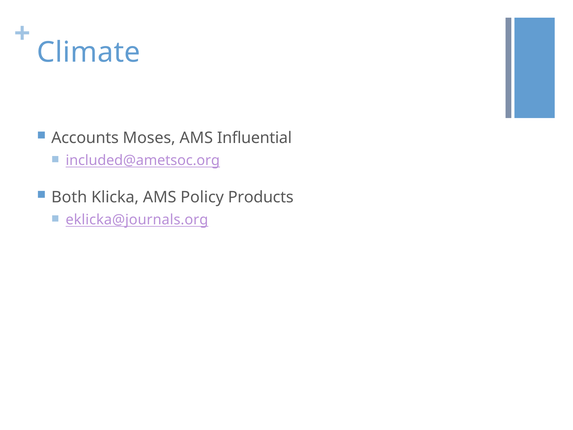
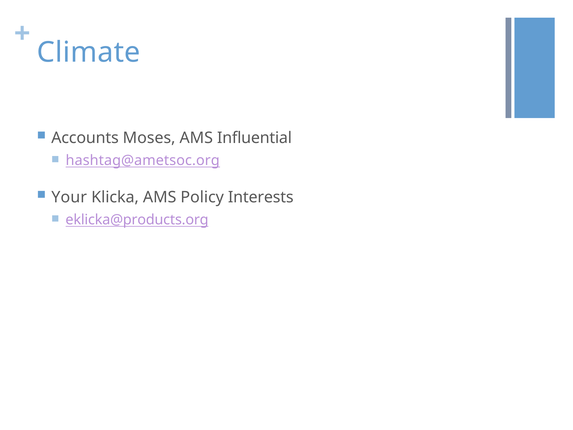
included@ametsoc.org: included@ametsoc.org -> hashtag@ametsoc.org (143, 160)
Both: Both -> Your (69, 197)
Products: Products -> Interests (261, 197)
eklicka@journals.org: eklicka@journals.org -> eklicka@products.org (137, 220)
